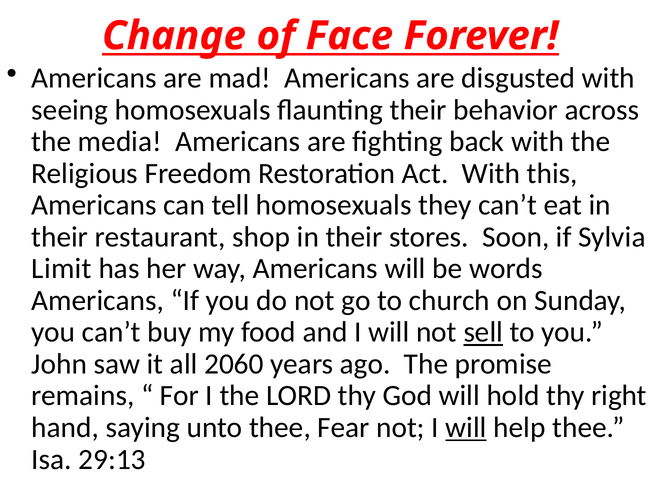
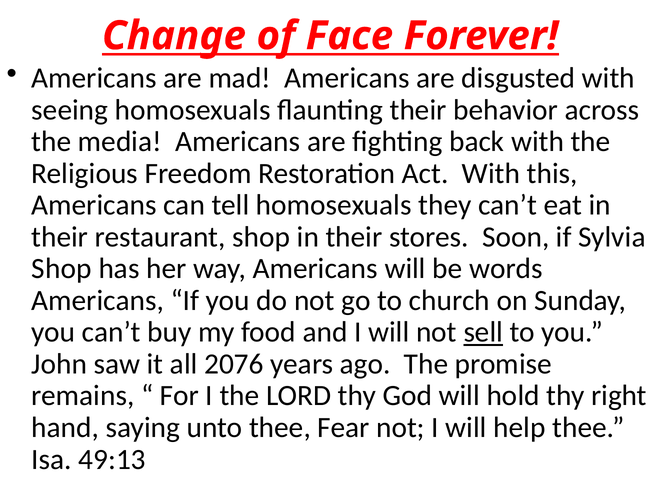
Limit: Limit -> Shop (62, 269)
2060: 2060 -> 2076 (234, 364)
will underline: present -> none (466, 427)
29:13: 29:13 -> 49:13 (112, 459)
